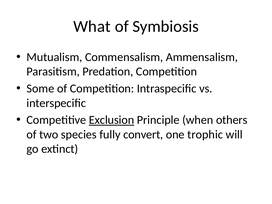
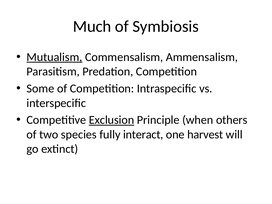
What: What -> Much (92, 26)
Mutualism underline: none -> present (54, 57)
convert: convert -> interact (143, 134)
trophic: trophic -> harvest (205, 134)
